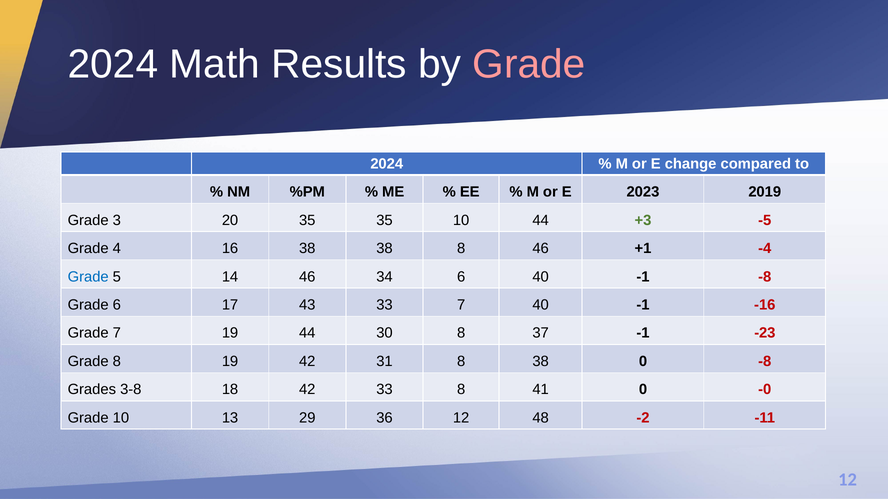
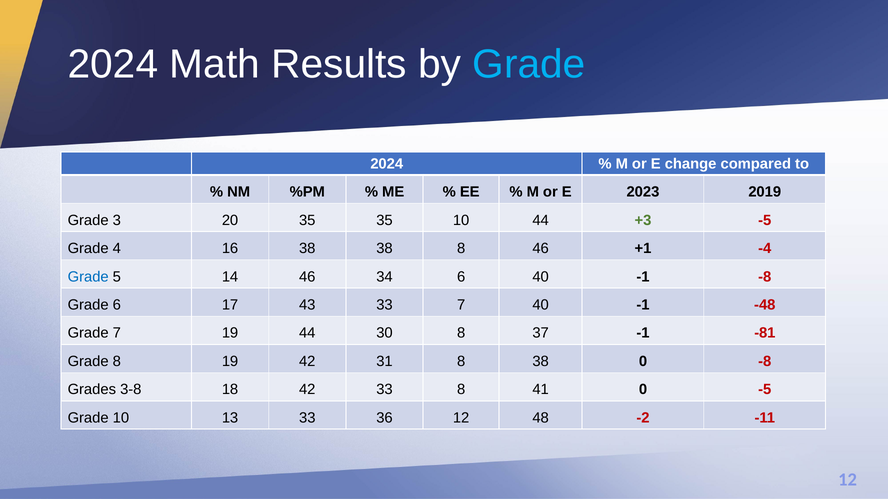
Grade colour: pink -> light blue (529, 64)
-16: -16 -> -48 (765, 305)
-23: -23 -> -81 (765, 333)
0 -0: -0 -> -5 (765, 390)
13 29: 29 -> 33 (307, 418)
